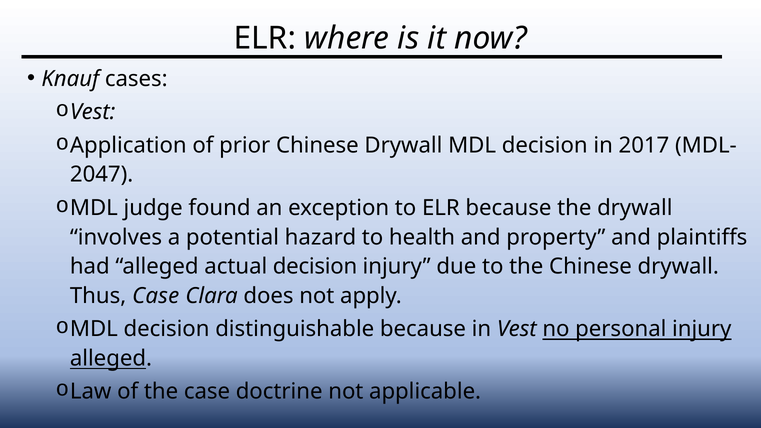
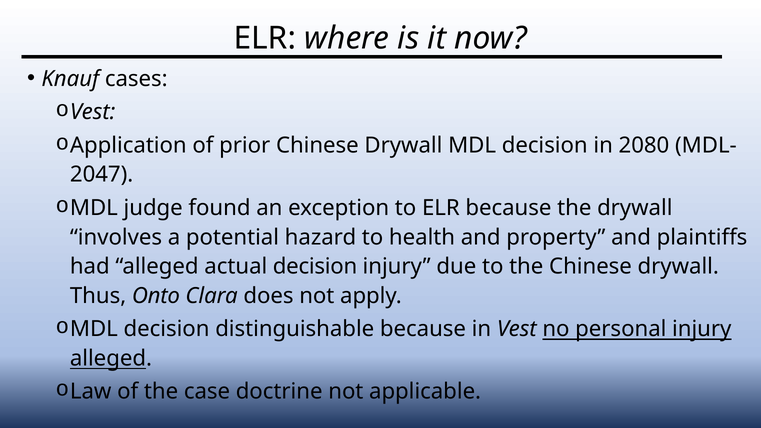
2017: 2017 -> 2080 (644, 145)
Thus Case: Case -> Onto (156, 296)
